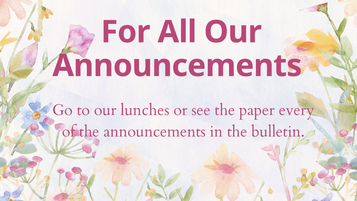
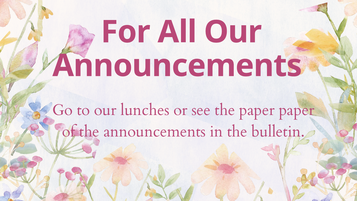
paper every: every -> paper (297, 110)
